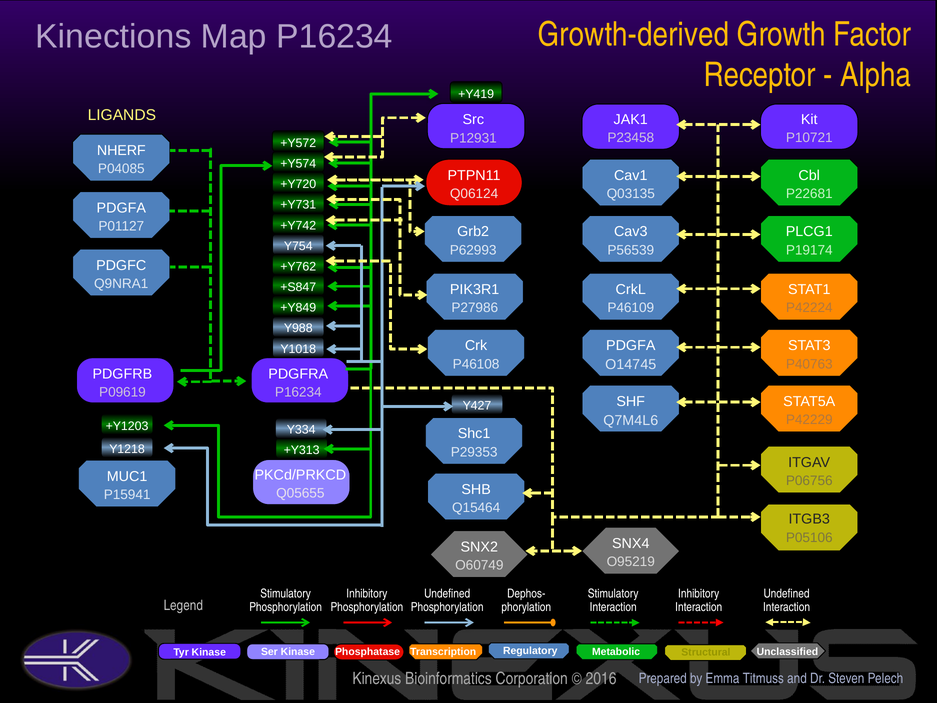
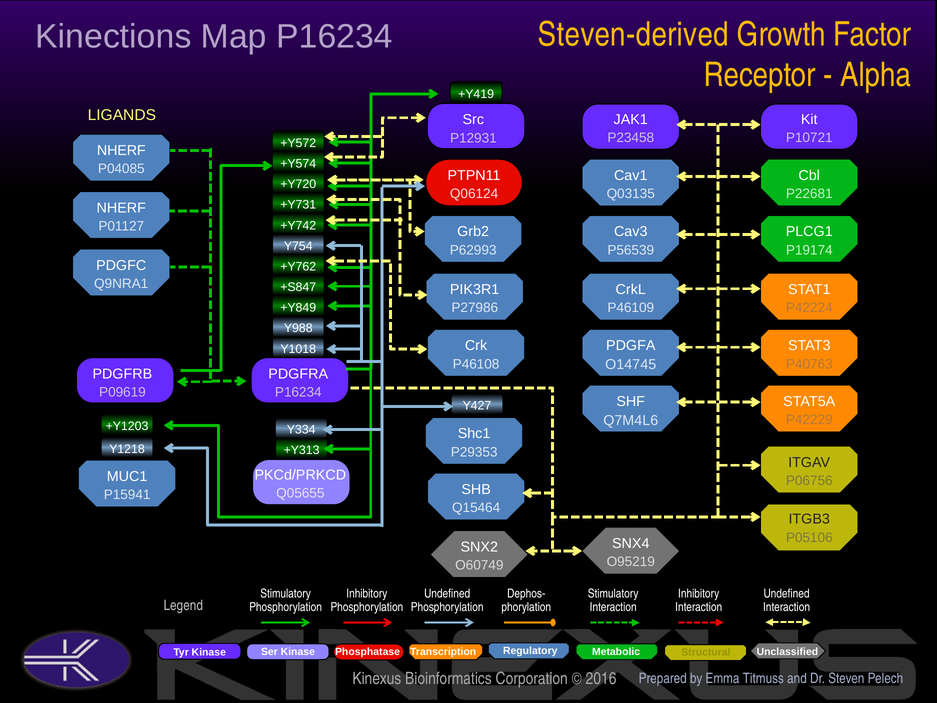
Growth-derived: Growth-derived -> Steven-derived (633, 35)
PDGFA: PDGFA -> NHERF (121, 208)
